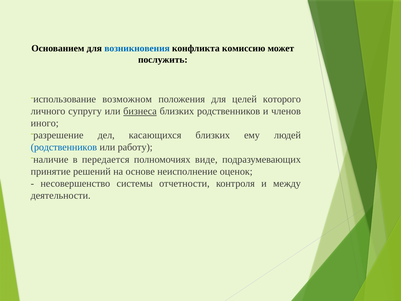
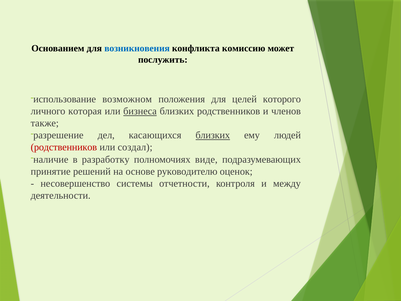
супругу: супругу -> которая (85, 111)
иного: иного -> также (45, 123)
близких underline: none -> present (213, 135)
родственников colour: blue -> red (64, 147)
работу: работу -> создал (135, 147)
передается: передается -> разработку (106, 159)
неисполнение: неисполнение -> руководителю (187, 171)
